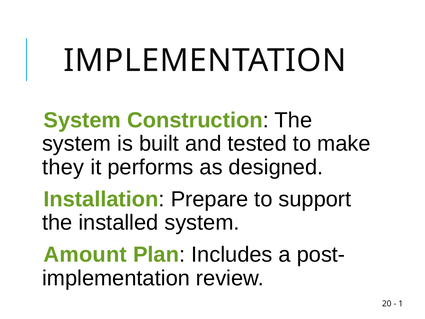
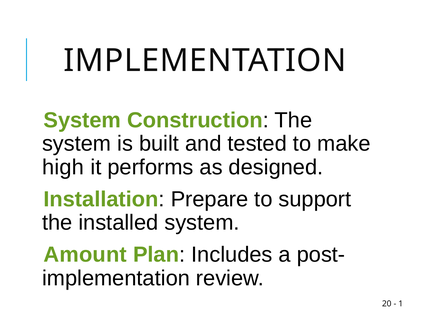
they: they -> high (63, 167)
